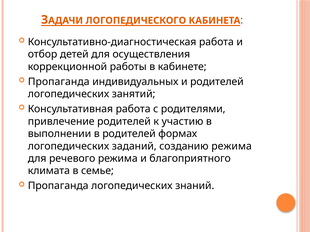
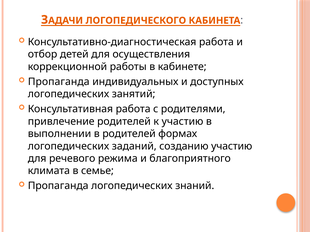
и родителей: родителей -> доступных (217, 82)
созданию режима: режима -> участию (232, 146)
